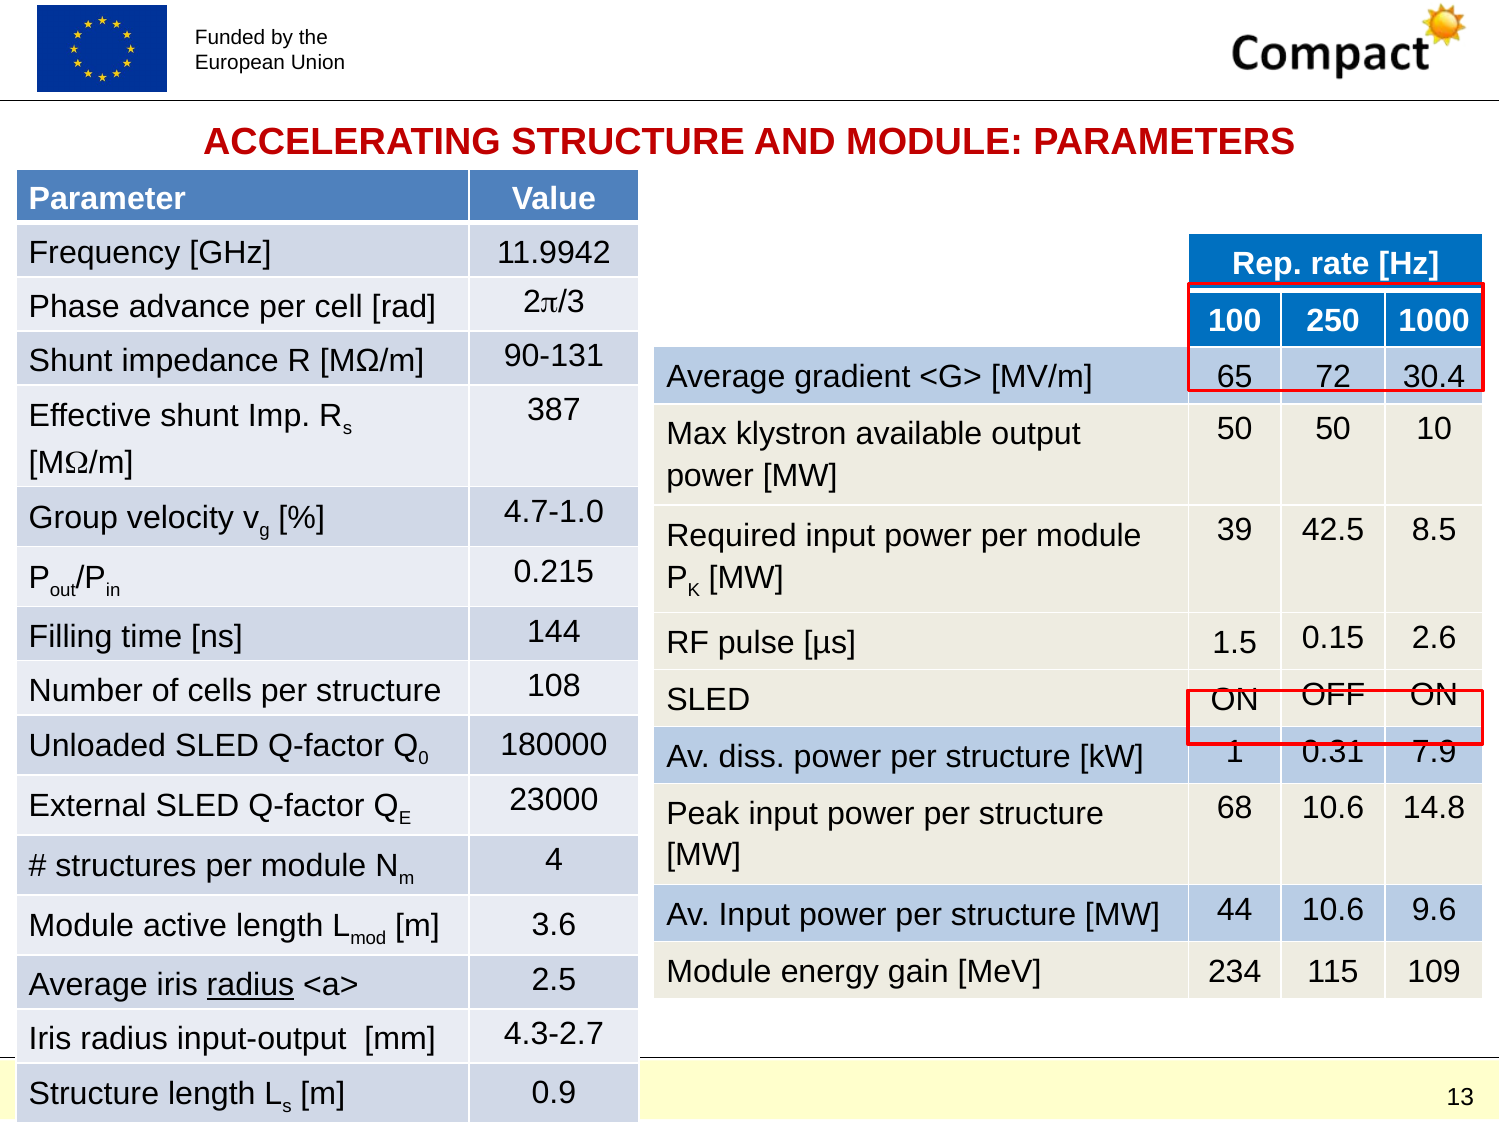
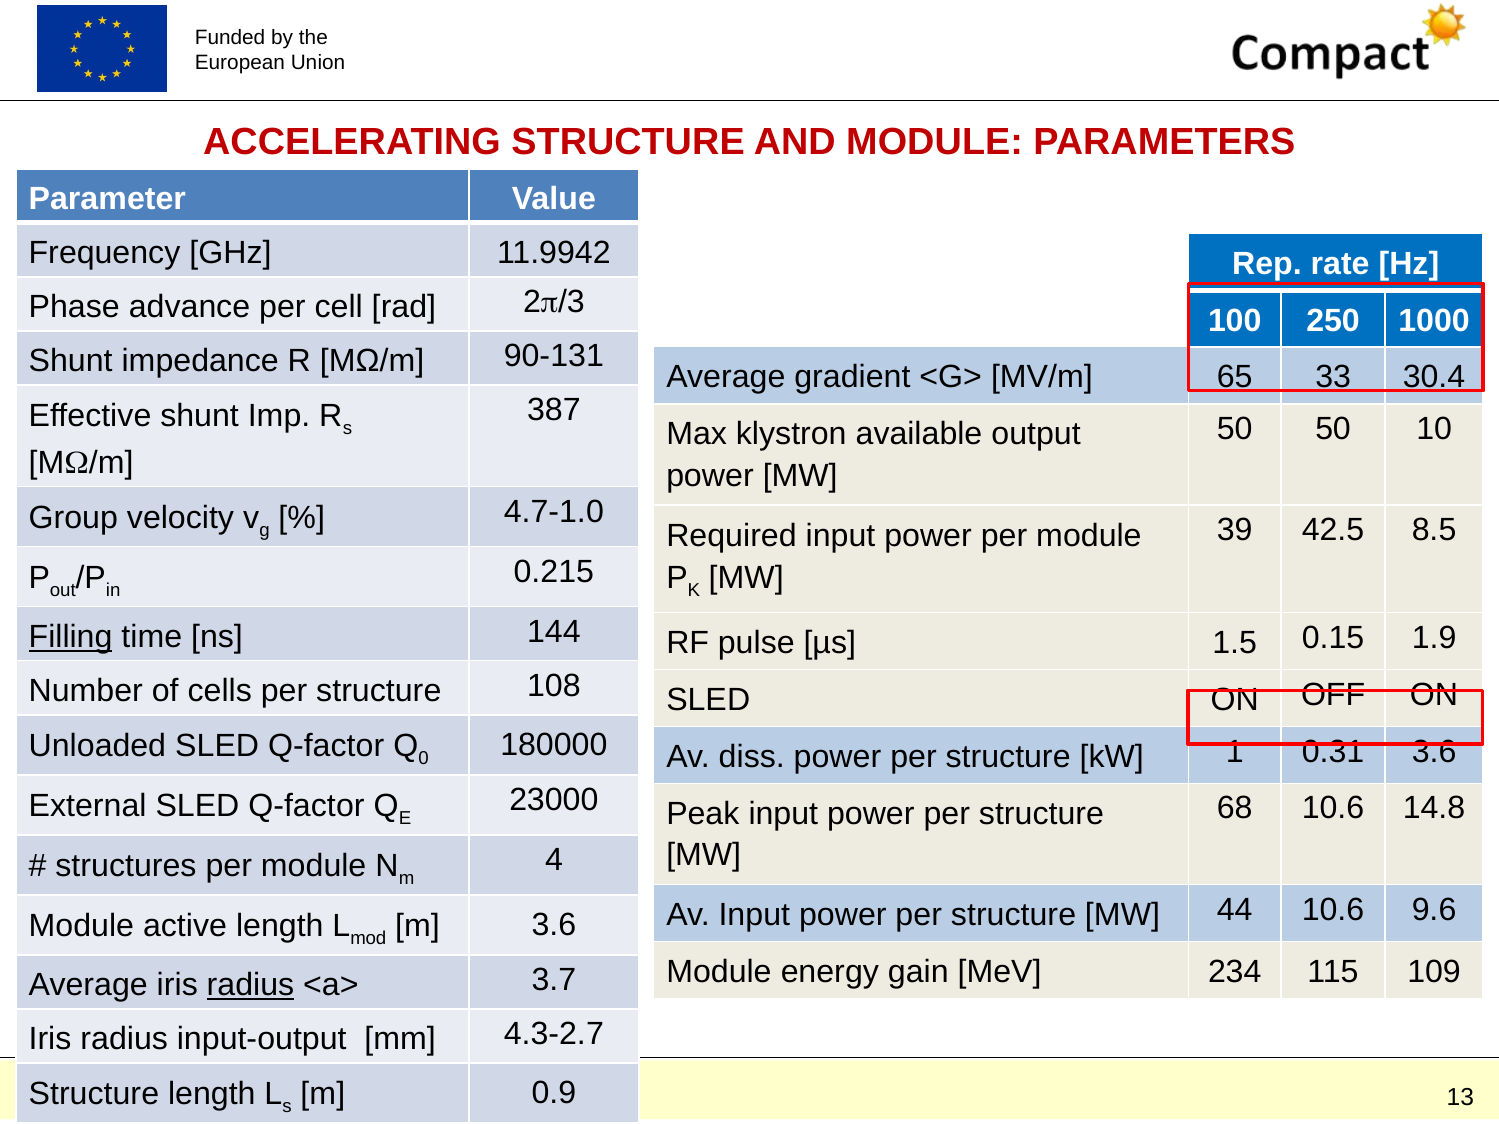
72: 72 -> 33 (1333, 377)
Filling underline: none -> present (71, 637)
2.6: 2.6 -> 1.9 (1434, 638)
0.31 7.9: 7.9 -> 3.6 (1434, 751)
2.5: 2.5 -> 3.7 (554, 980)
